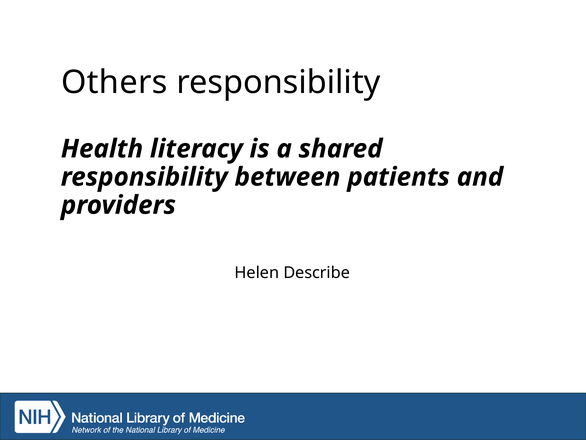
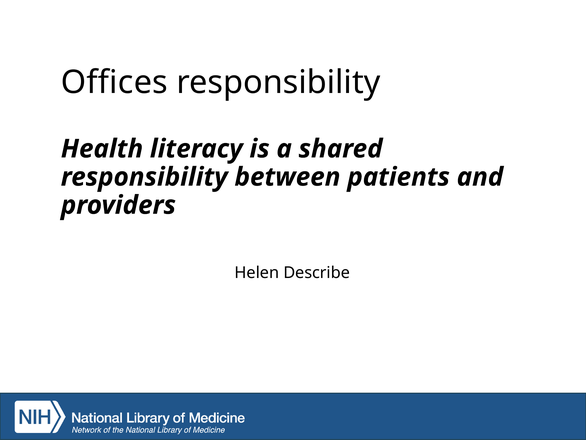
Others: Others -> Offices (114, 82)
